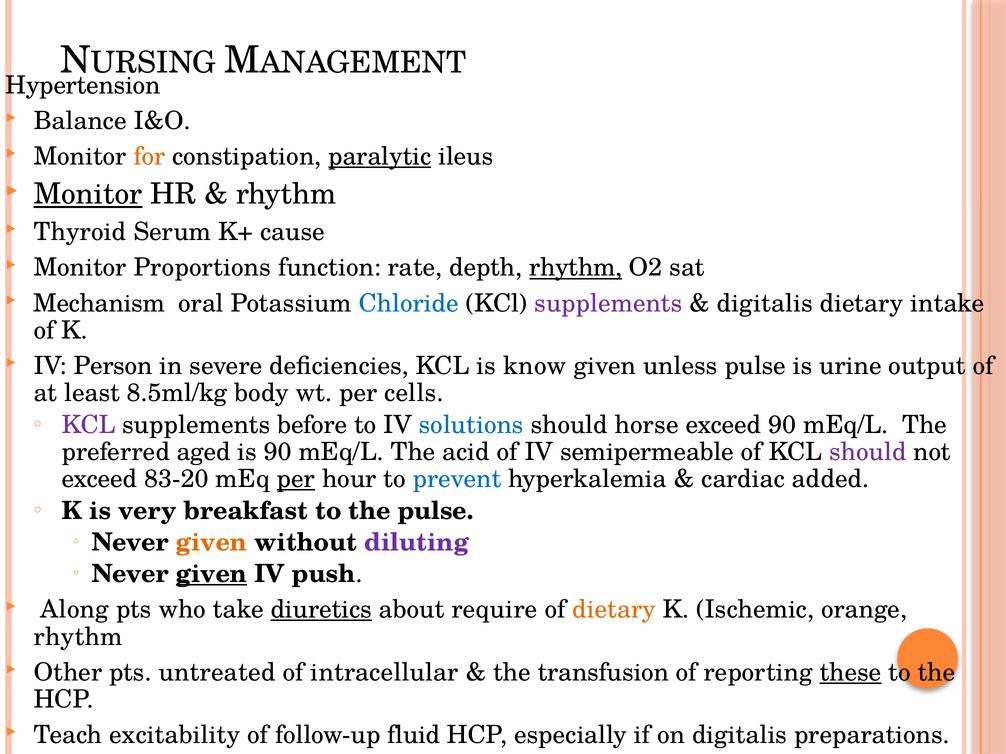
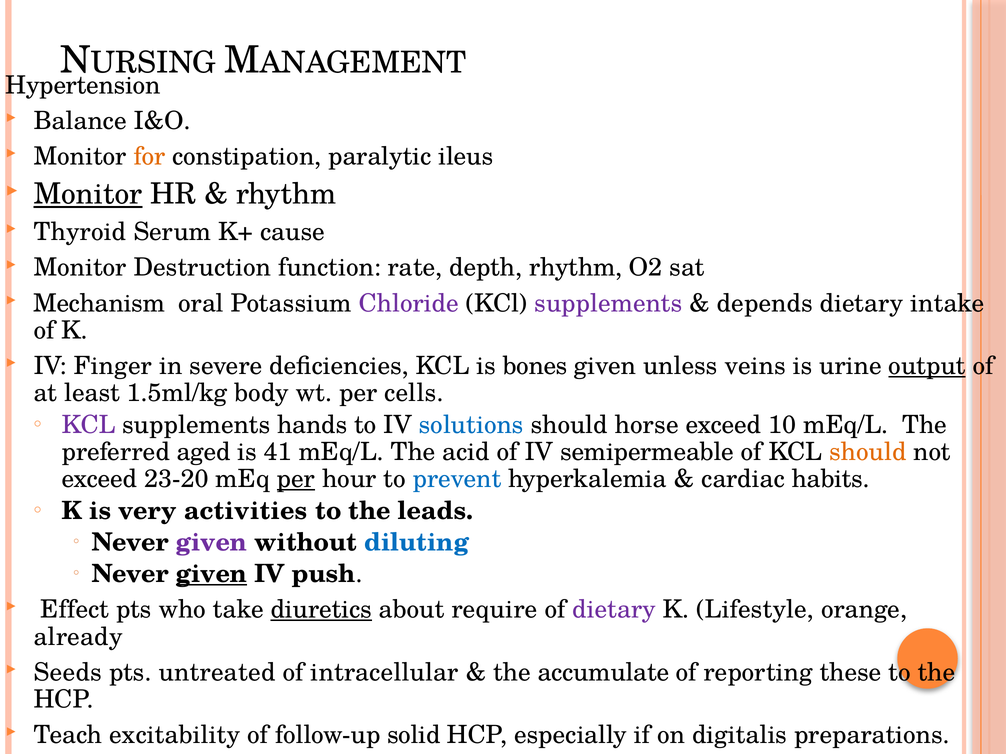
paralytic underline: present -> none (380, 157)
Proportions: Proportions -> Destruction (202, 268)
rhythm underline: present -> none (576, 268)
Chloride colour: blue -> purple (409, 303)
digitalis: digitalis -> depends (765, 303)
Person: Person -> Finger (113, 366)
know: know -> bones (535, 366)
unless pulse: pulse -> veins (755, 366)
output underline: none -> present (927, 366)
8.5ml/kg: 8.5ml/kg -> 1.5ml/kg (177, 393)
before: before -> hands (312, 425)
exceed 90: 90 -> 10 (782, 425)
is 90: 90 -> 41 (278, 452)
should colour: purple -> orange (868, 452)
83-20: 83-20 -> 23-20 (176, 479)
added: added -> habits (831, 479)
breakfast: breakfast -> activities (246, 511)
the pulse: pulse -> leads (436, 511)
given colour: orange -> purple (212, 543)
diluting colour: purple -> blue (417, 543)
Along: Along -> Effect (75, 610)
dietary colour: orange -> purple (614, 610)
Ischemic: Ischemic -> Lifestyle (755, 610)
rhythm: rhythm -> already (78, 637)
Other: Other -> Seeds (68, 673)
transfusion: transfusion -> accumulate (603, 673)
these underline: present -> none (851, 673)
fluid: fluid -> solid (414, 735)
